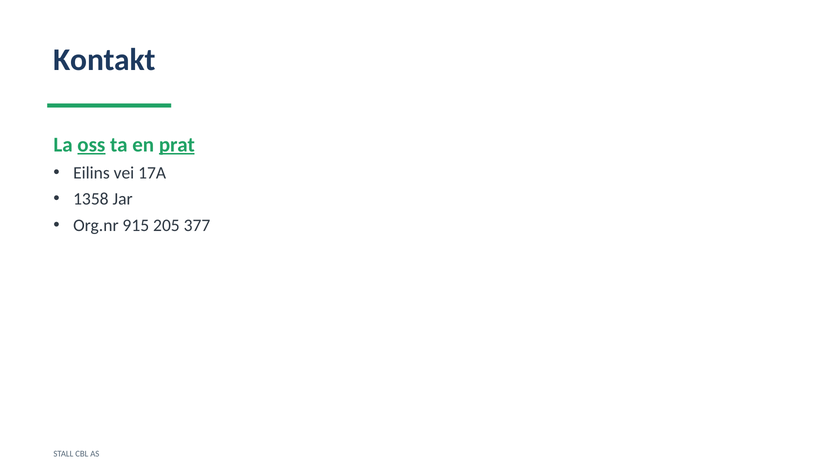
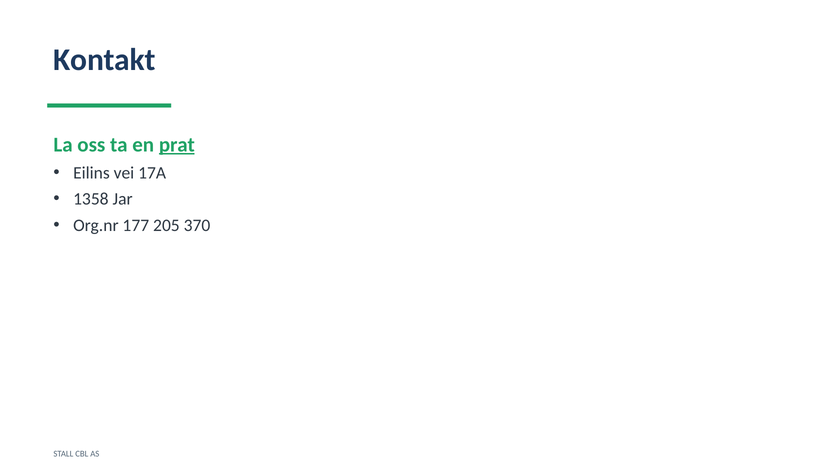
oss underline: present -> none (91, 145)
915: 915 -> 177 (136, 225)
377: 377 -> 370 (197, 225)
